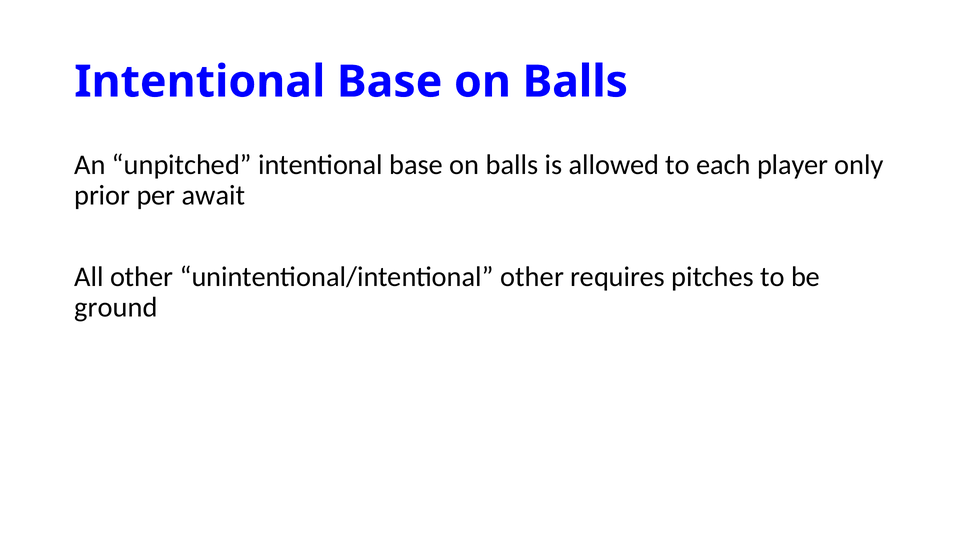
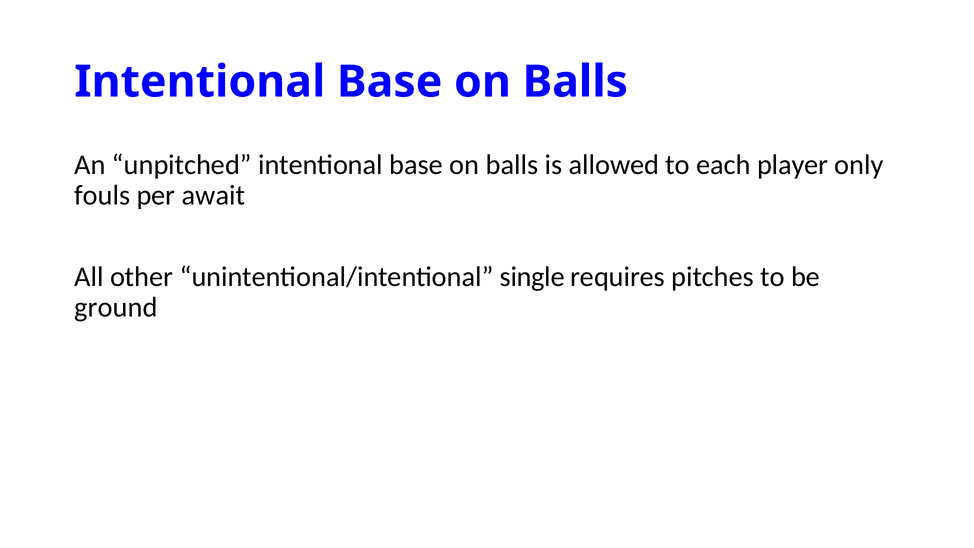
prior: prior -> fouls (102, 195)
unintentional/intentional other: other -> single (532, 277)
